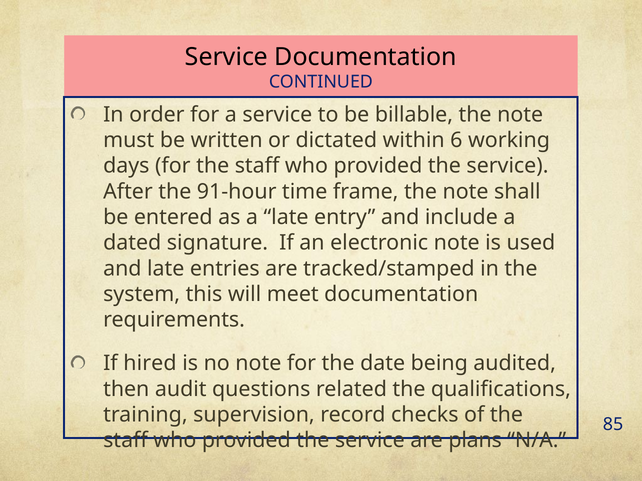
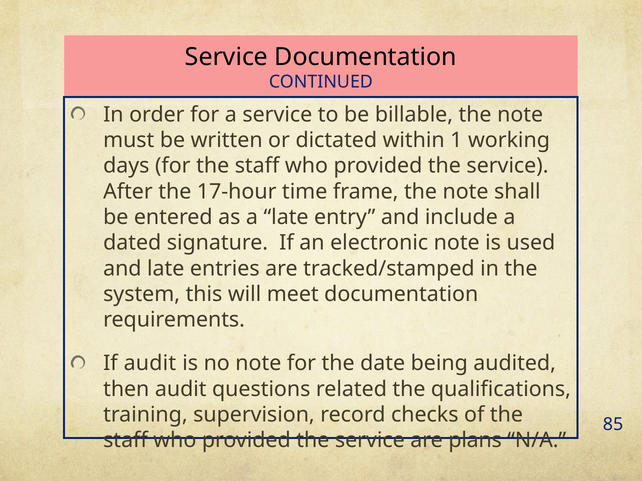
6: 6 -> 1 (456, 140)
91-hour: 91-hour -> 17-hour (237, 192)
If hired: hired -> audit (150, 364)
